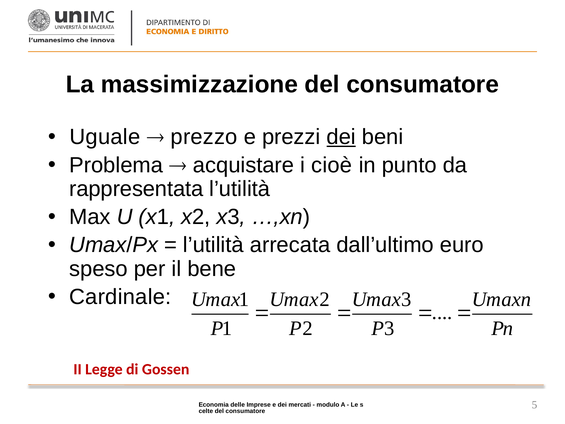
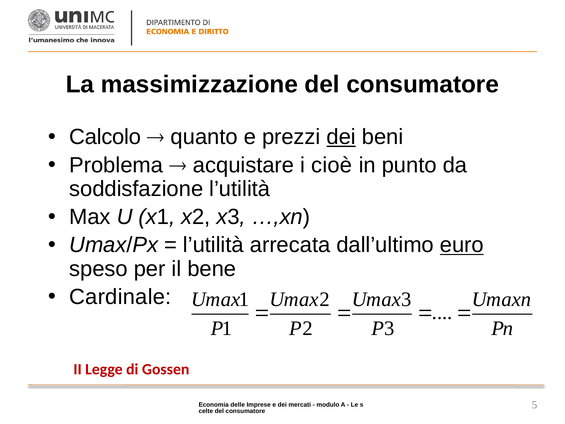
Uguale: Uguale -> Calcolo (105, 137)
prezzo: prezzo -> quanto (204, 137)
rappresentata: rappresentata -> soddisfazione (136, 189)
euro underline: none -> present (462, 245)
